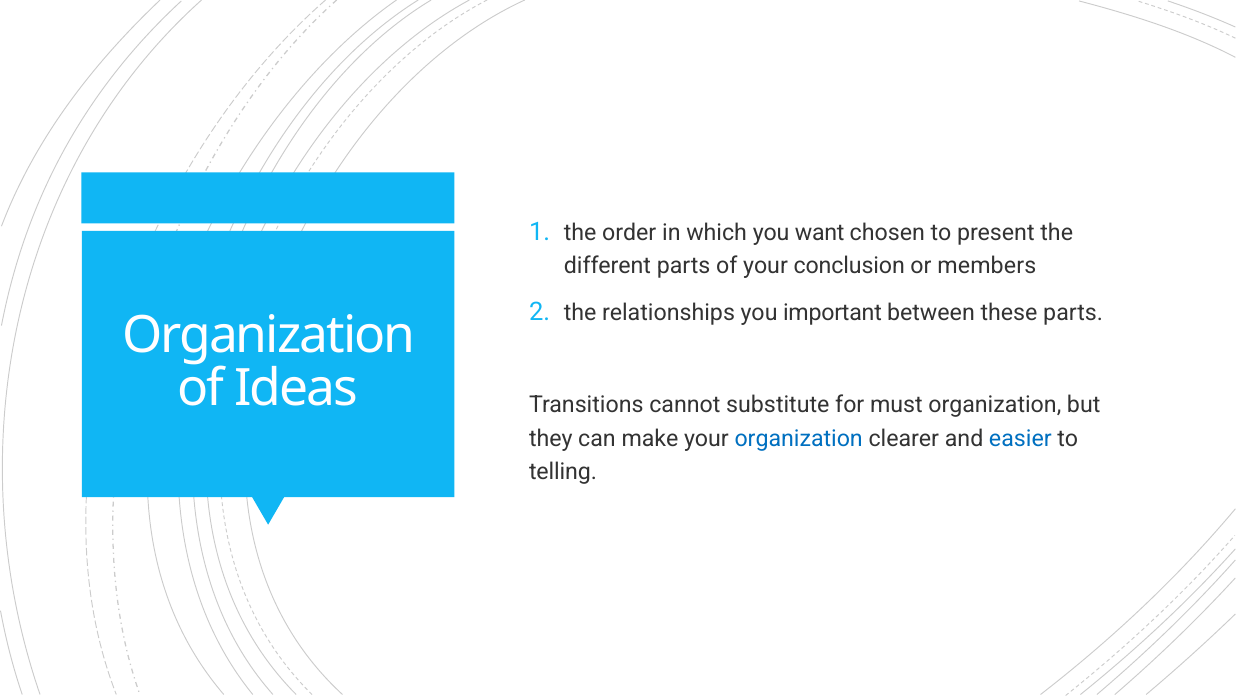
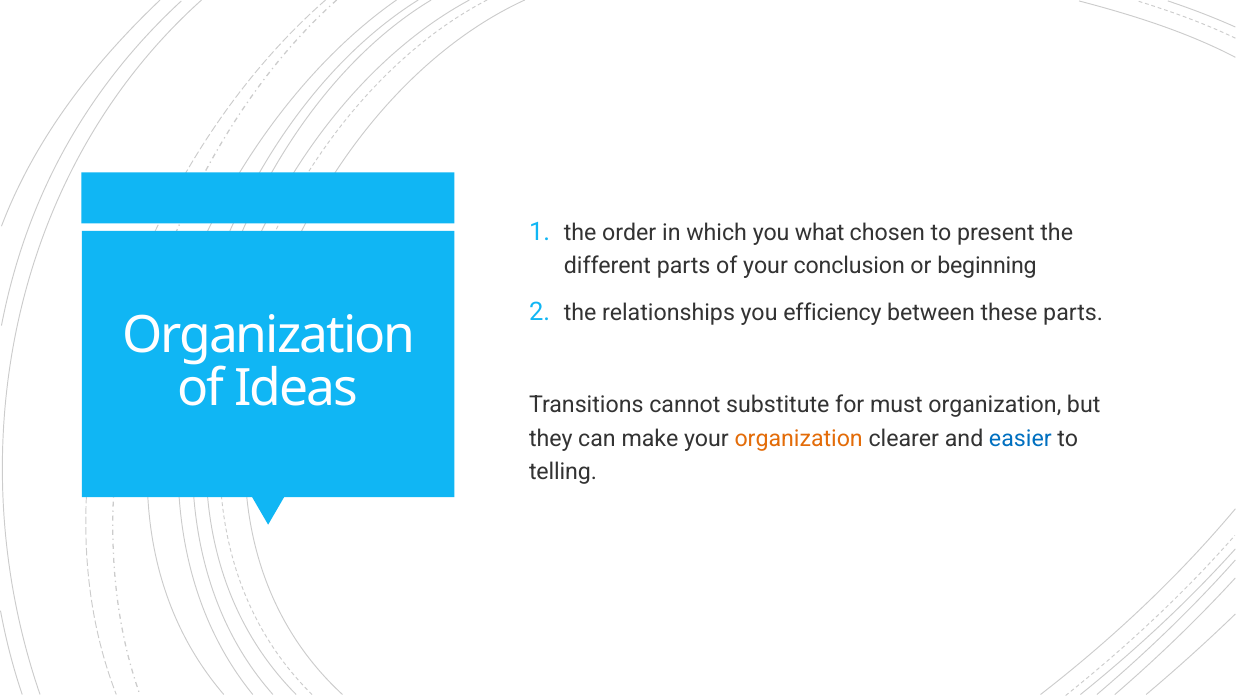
want: want -> what (820, 233)
members: members -> beginning (987, 266)
important: important -> efficiency (832, 313)
organization colour: blue -> orange (799, 439)
